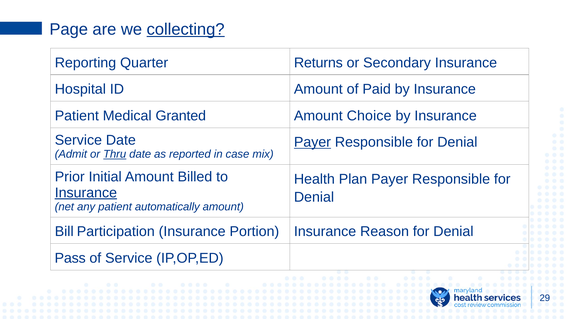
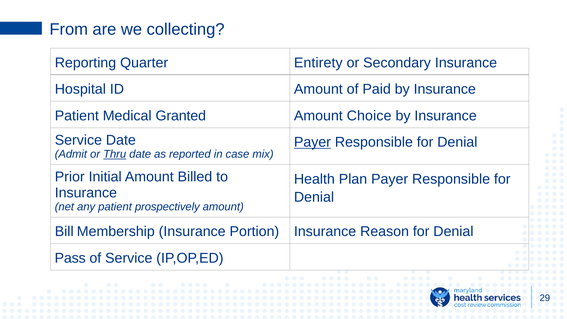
Page: Page -> From (69, 29)
collecting underline: present -> none (186, 29)
Returns: Returns -> Entirety (318, 63)
Insurance underline: present -> none (86, 193)
automatically: automatically -> prospectively (167, 207)
Participation: Participation -> Membership (116, 232)
